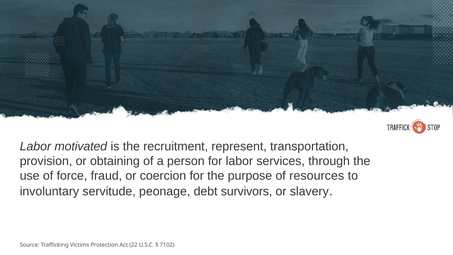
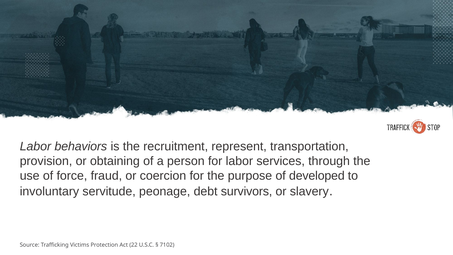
motivated: motivated -> behaviors (81, 146)
resources: resources -> developed (317, 176)
